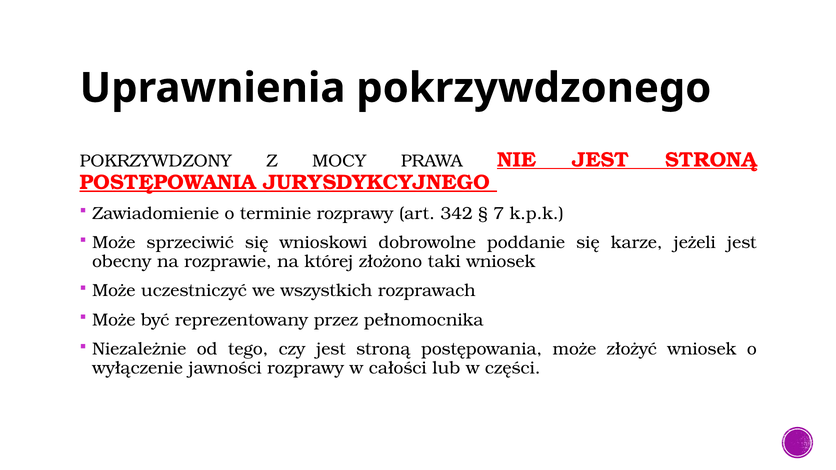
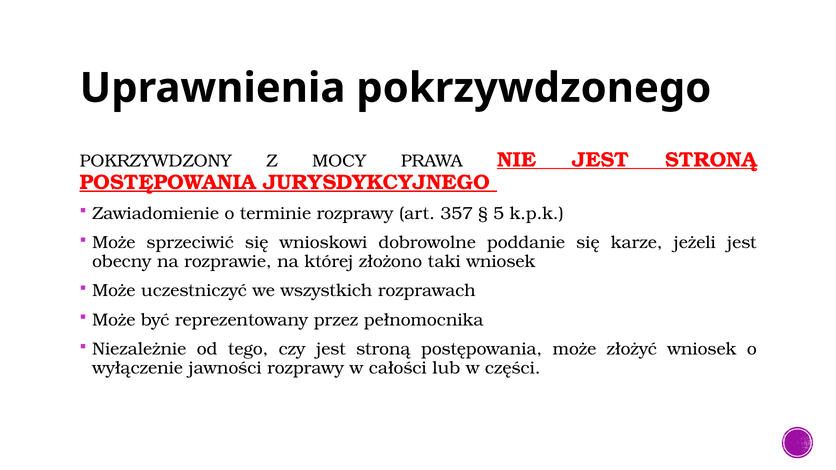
342: 342 -> 357 (457, 213)
7: 7 -> 5 (499, 213)
